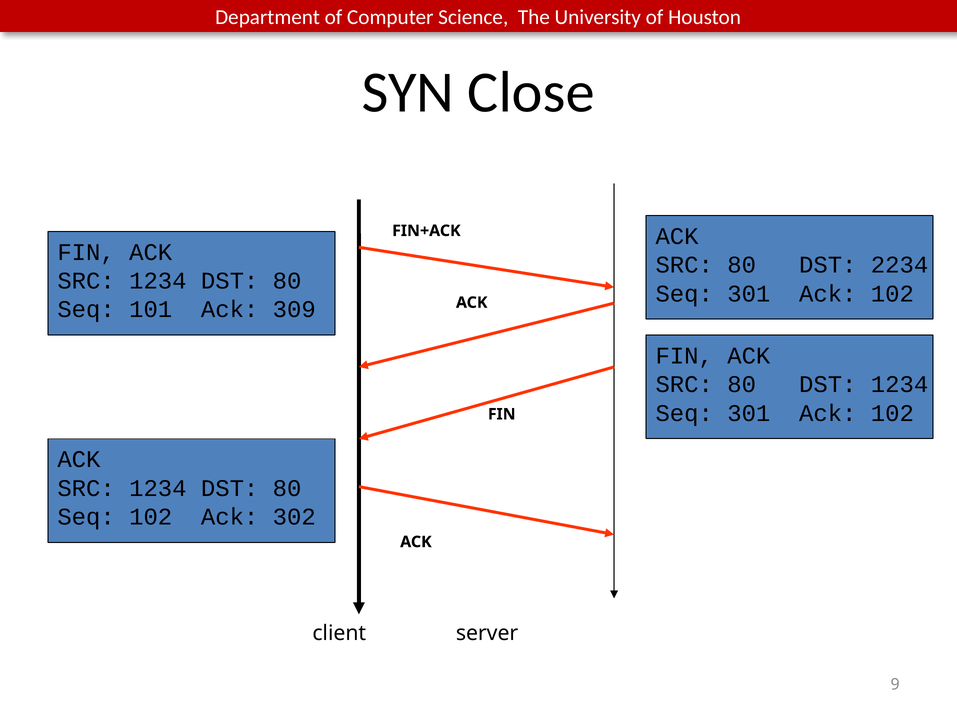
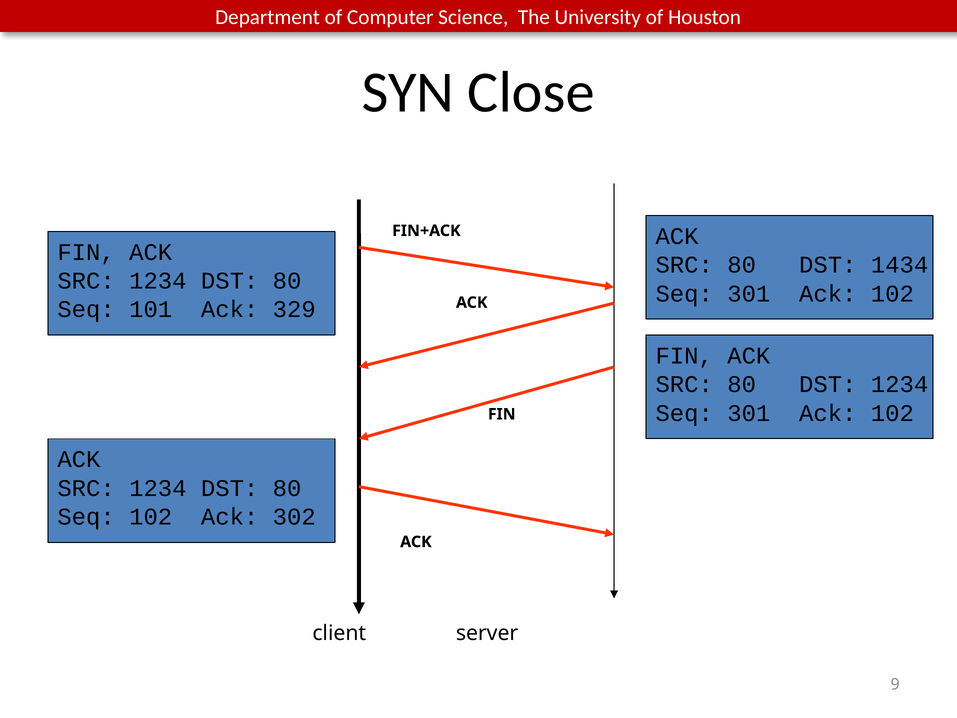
2234: 2234 -> 1434 (900, 265)
309: 309 -> 329 (294, 309)
